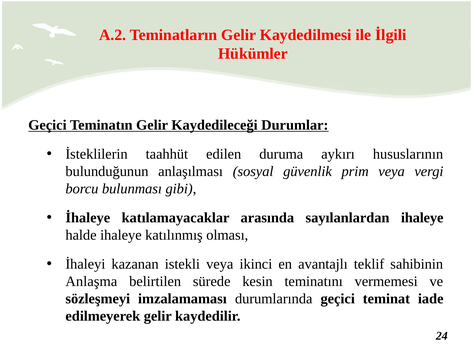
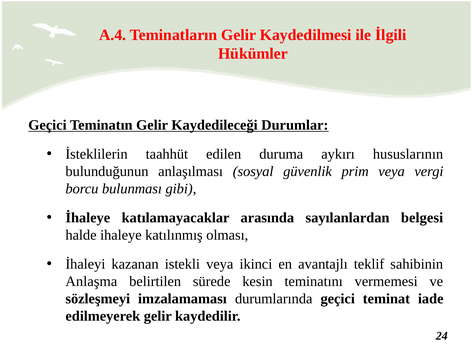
A.2: A.2 -> A.4 (113, 35)
sayılanlardan ihaleye: ihaleye -> belgesi (422, 218)
